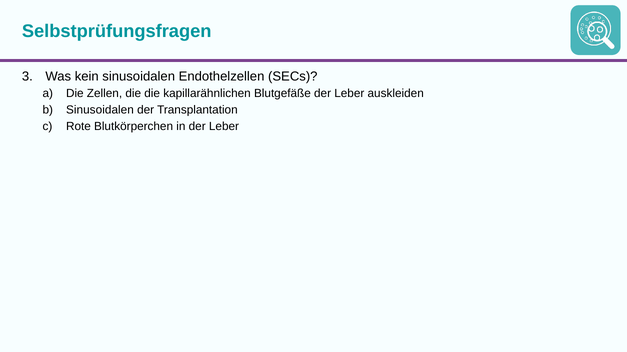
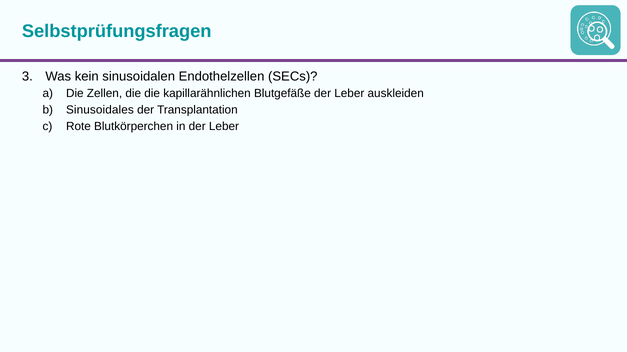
Sinusoidalen: Sinusoidalen -> Sinusoidales (100, 110)
